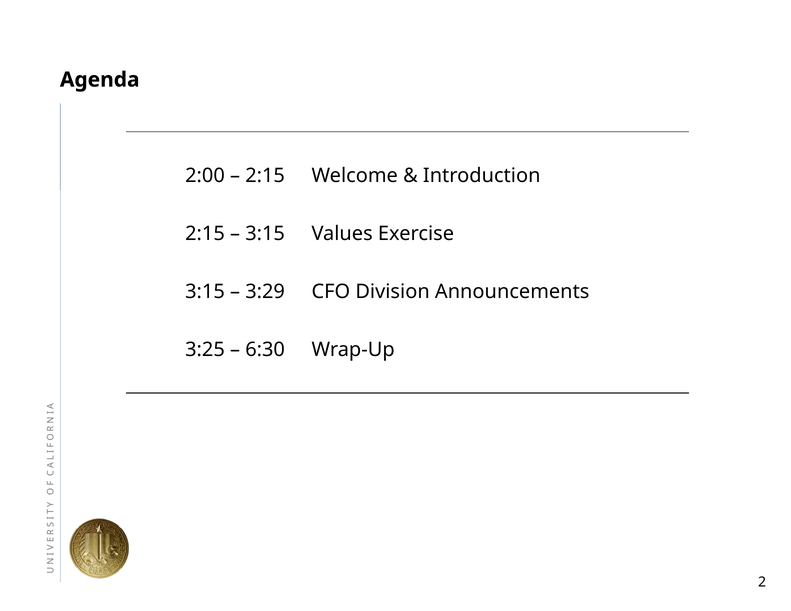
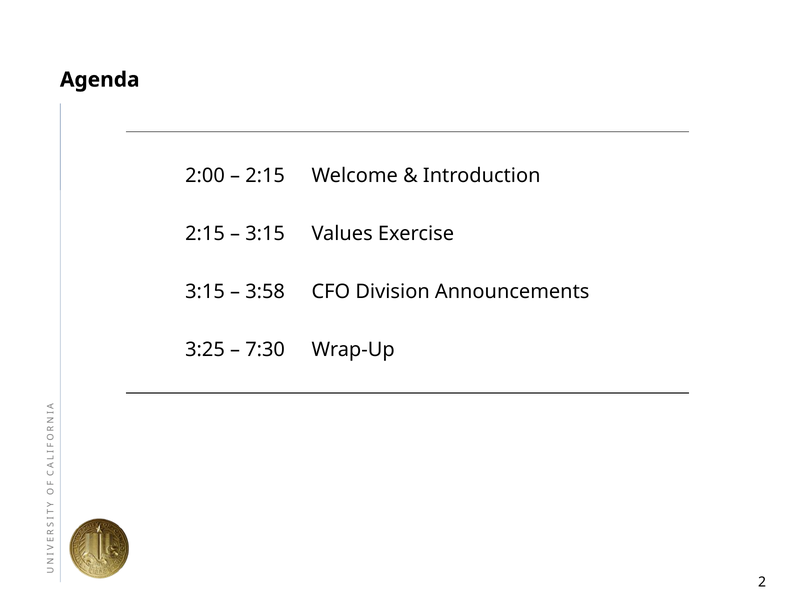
3:29: 3:29 -> 3:58 (265, 292)
6:30: 6:30 -> 7:30 (265, 350)
